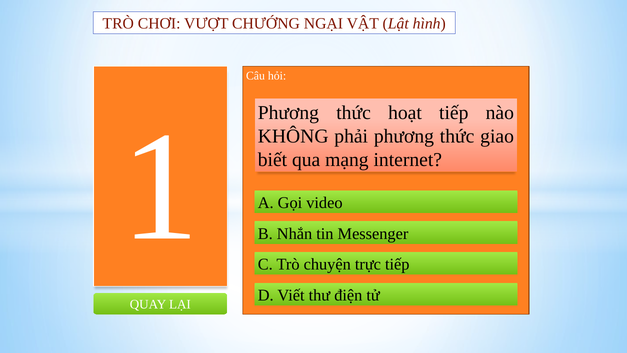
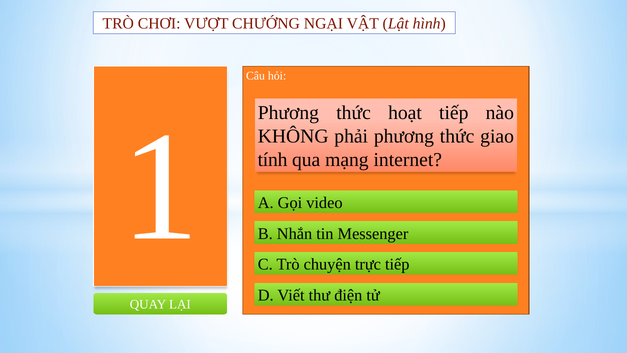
biết: biết -> tính (273, 160)
